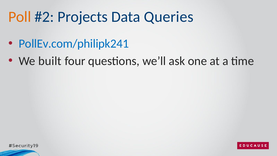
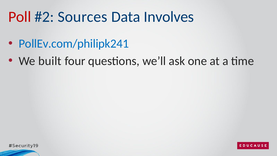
Poll colour: orange -> red (20, 17)
Projects: Projects -> Sources (83, 17)
Queries: Queries -> Involves (169, 17)
